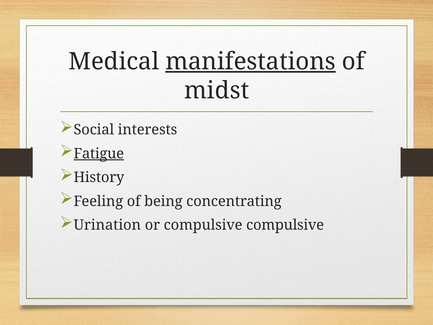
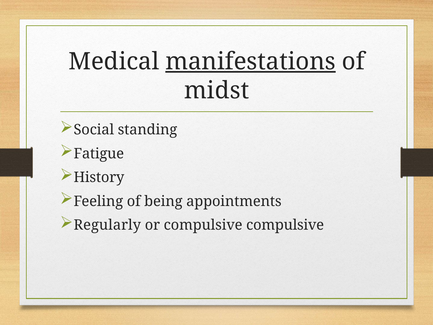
interests: interests -> standing (148, 130)
Fatigue underline: present -> none (99, 154)
concentrating: concentrating -> appointments (234, 201)
Urination: Urination -> Regularly (107, 225)
